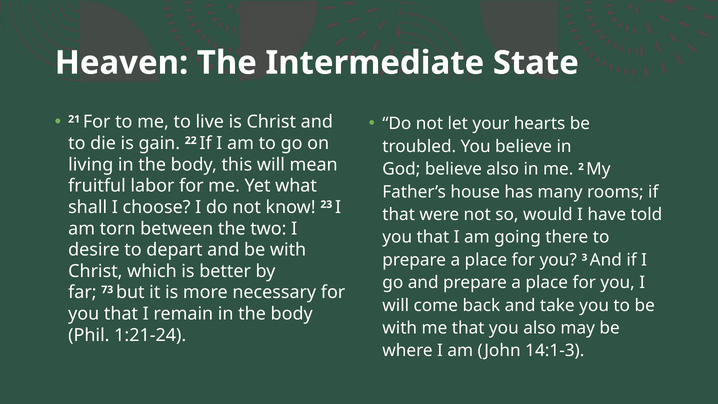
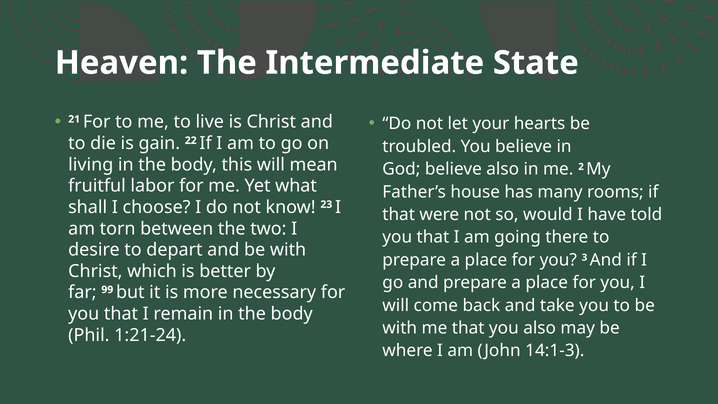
73: 73 -> 99 (107, 290)
